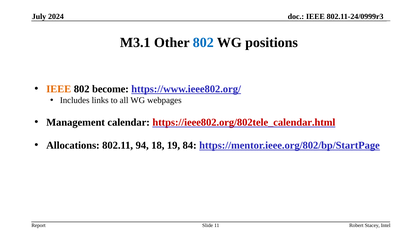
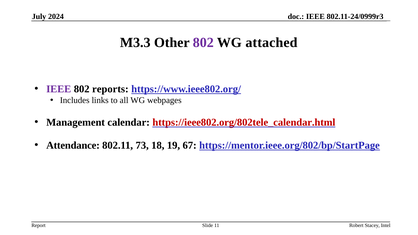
M3.1: M3.1 -> M3.3 (135, 43)
802 colour: blue -> purple (203, 43)
positions: positions -> attached (271, 43)
IEEE colour: orange -> purple (59, 89)
become: become -> reports (110, 89)
Allocations: Allocations -> Attendance (73, 145)
94: 94 -> 73 (142, 145)
84: 84 -> 67 (190, 145)
